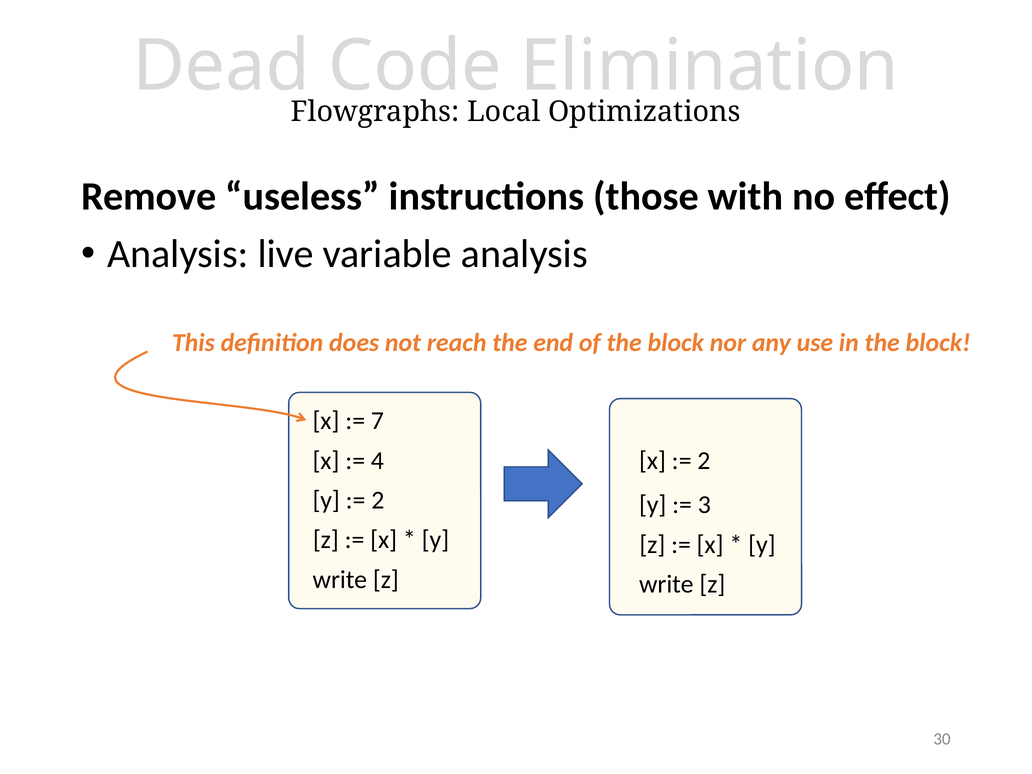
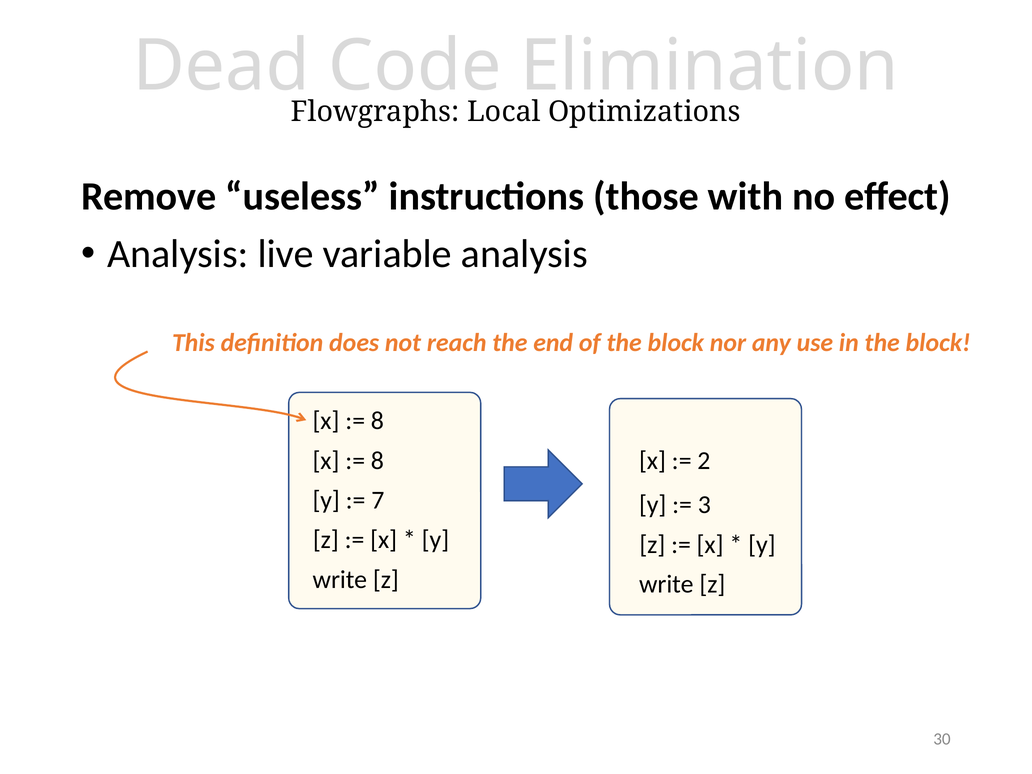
7: 7 -> 8 (377, 421)
4: 4 -> 8 (377, 461)
2: 2 -> 7 (378, 500)
